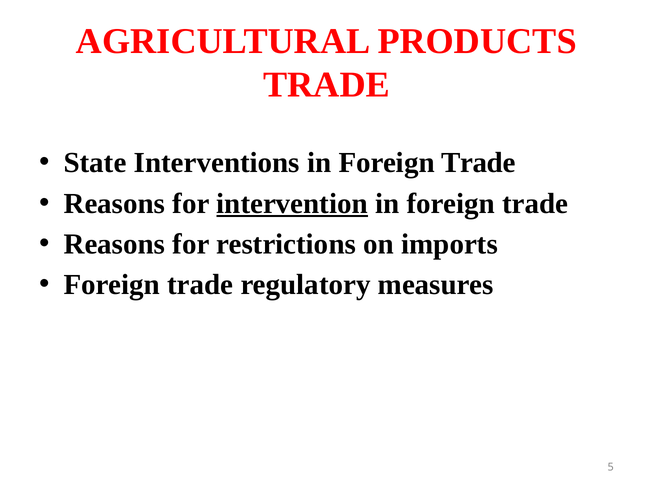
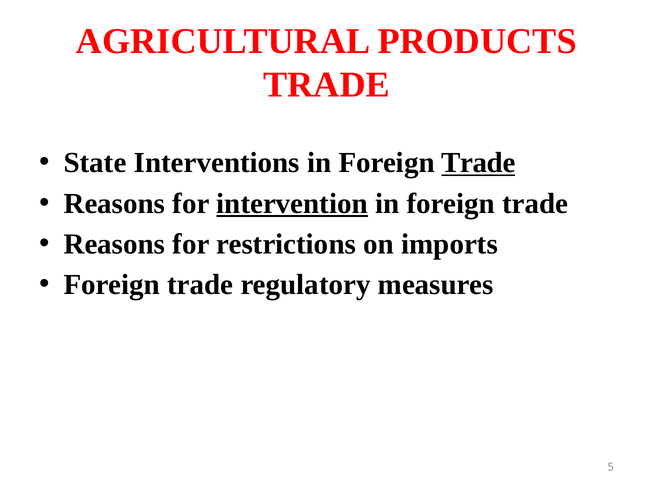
Trade underline: none -> present (478, 163)
